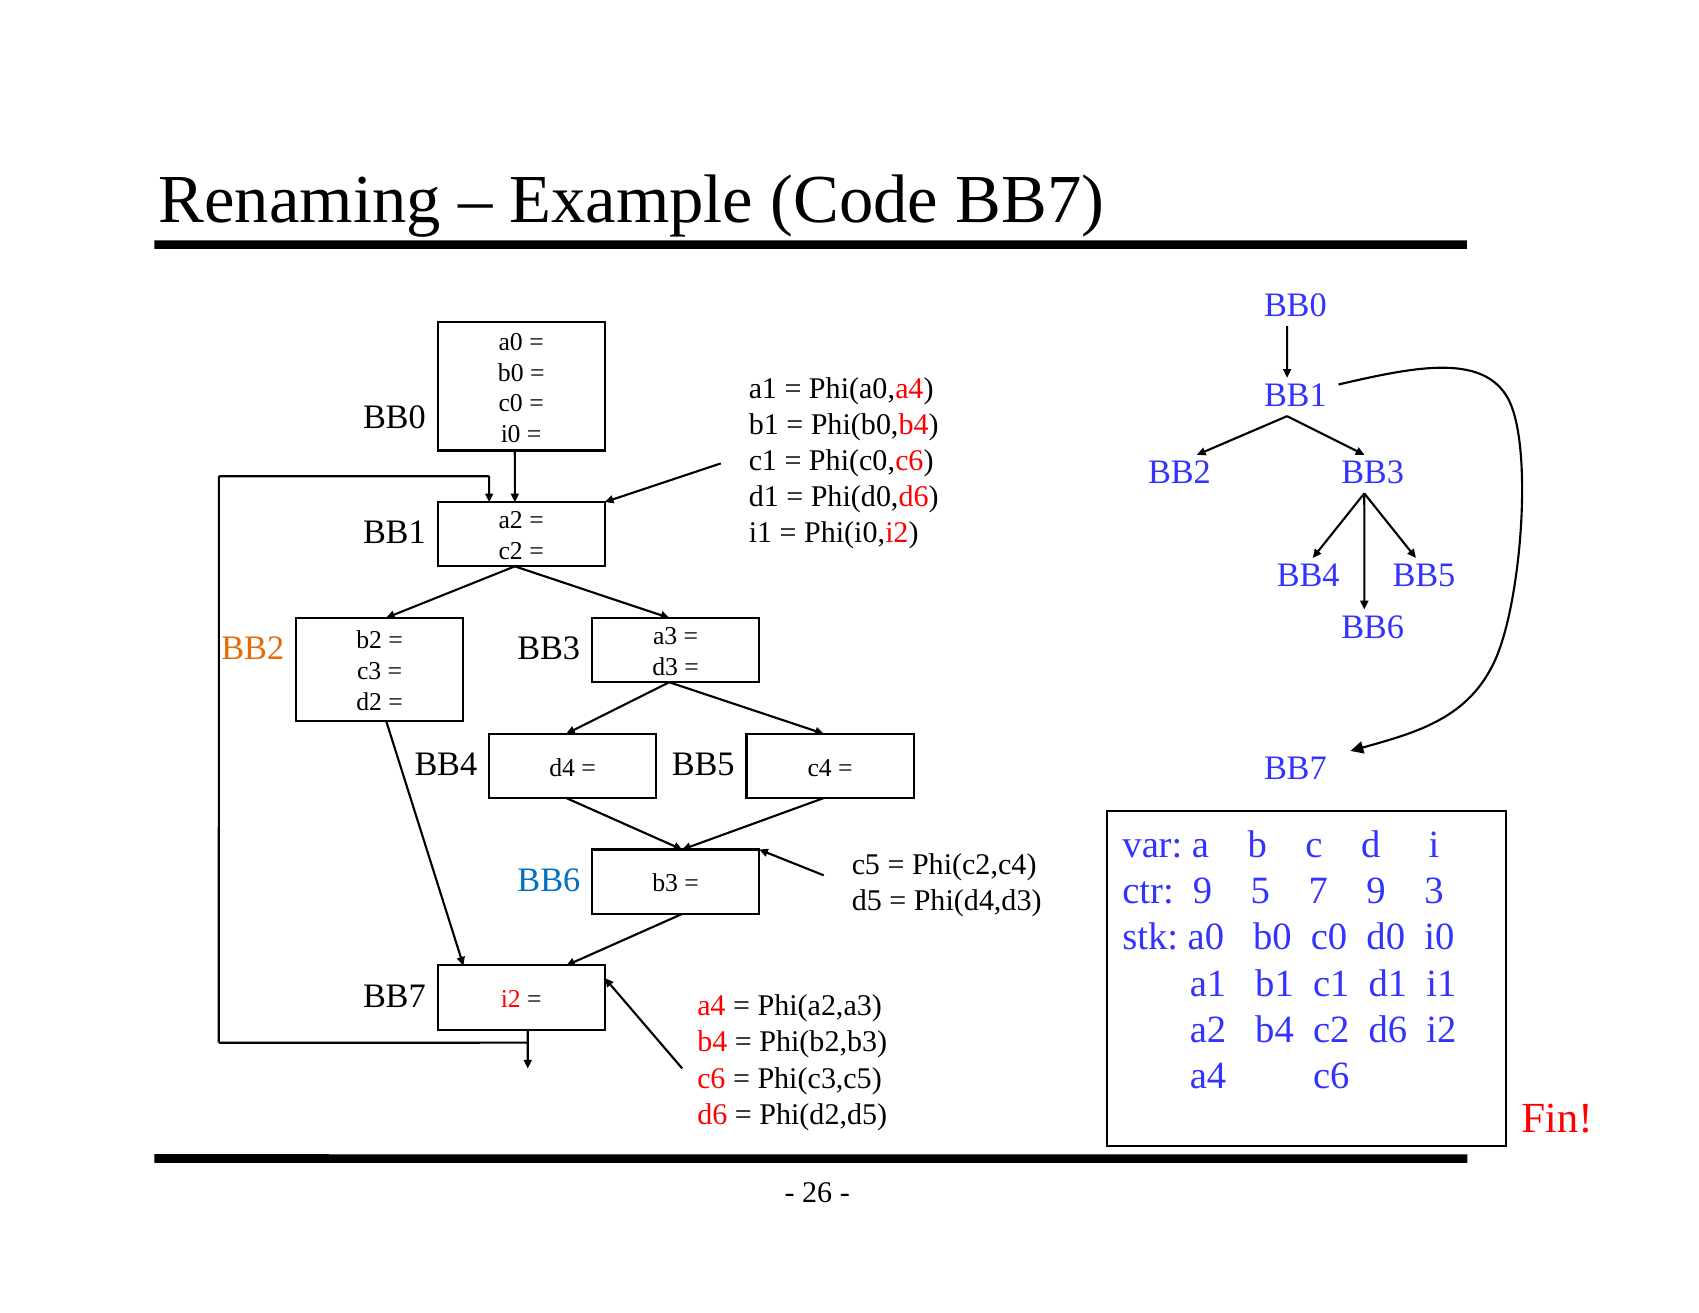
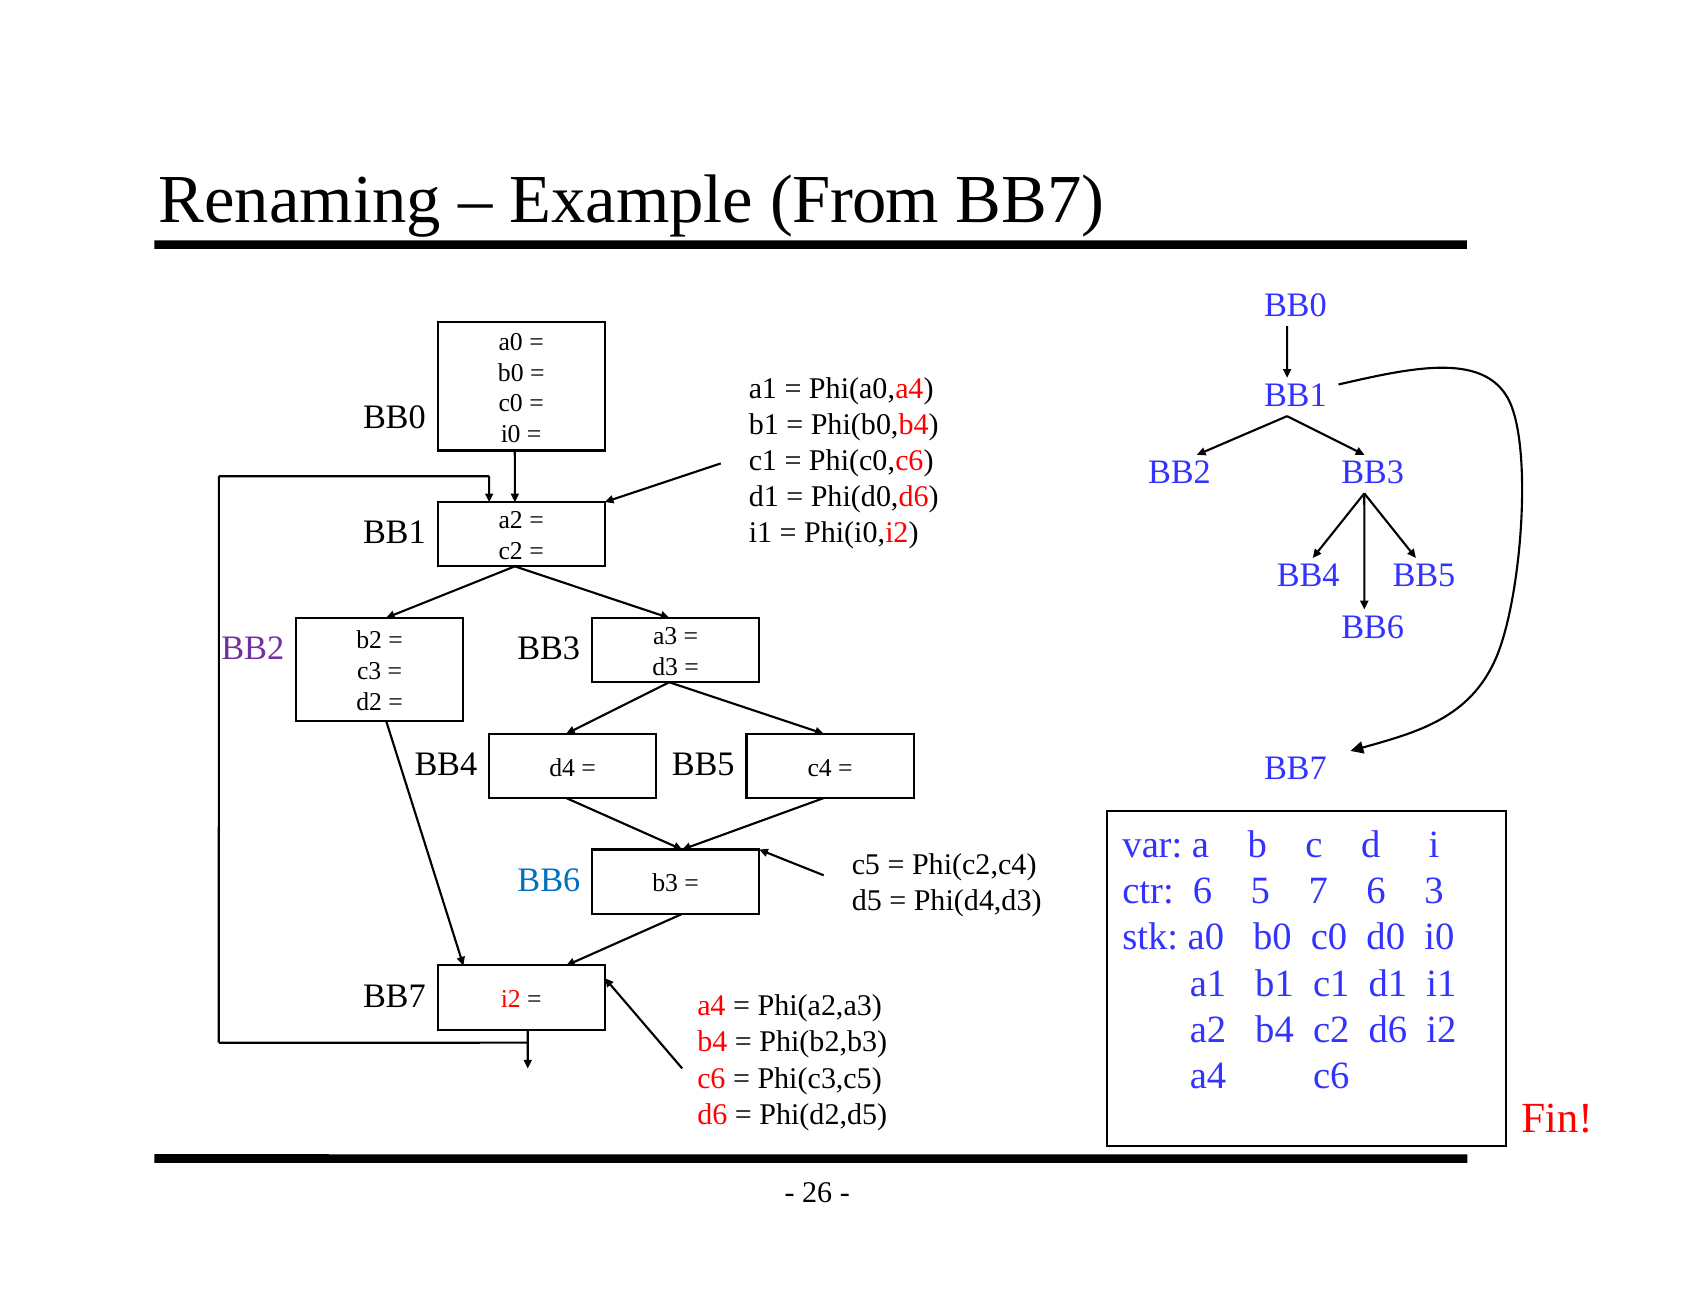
Code: Code -> From (855, 200)
BB2 colour: orange -> purple (253, 648)
ctr 9: 9 -> 6 (1203, 891)
7 9: 9 -> 6 (1376, 891)
